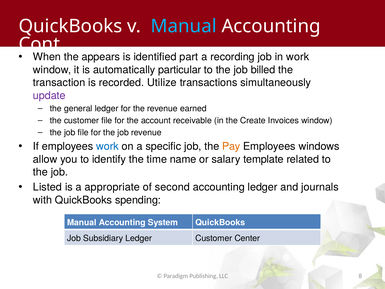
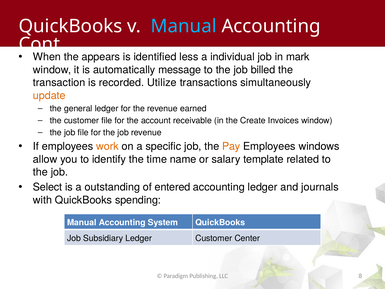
part: part -> less (189, 57)
recording: recording -> individual (232, 57)
in work: work -> mark (298, 57)
particular: particular -> message (180, 70)
update colour: purple -> orange (49, 95)
work colour: blue -> orange (107, 146)
Listed: Listed -> Select (48, 187)
appropriate: appropriate -> outstanding (112, 187)
second: second -> entered (172, 187)
